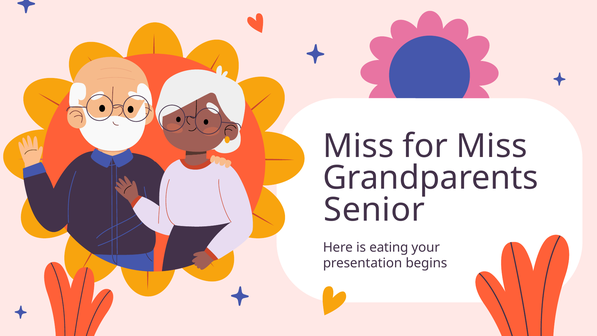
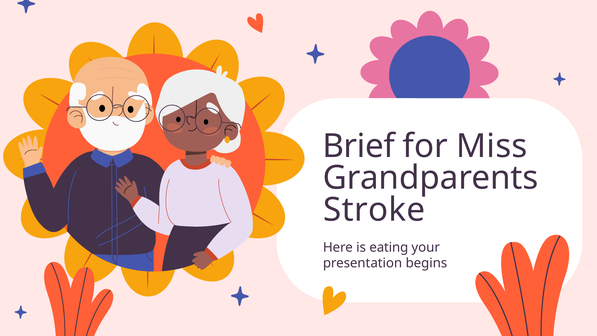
Miss: Miss -> Brief (359, 146)
Senior: Senior -> Stroke (374, 210)
